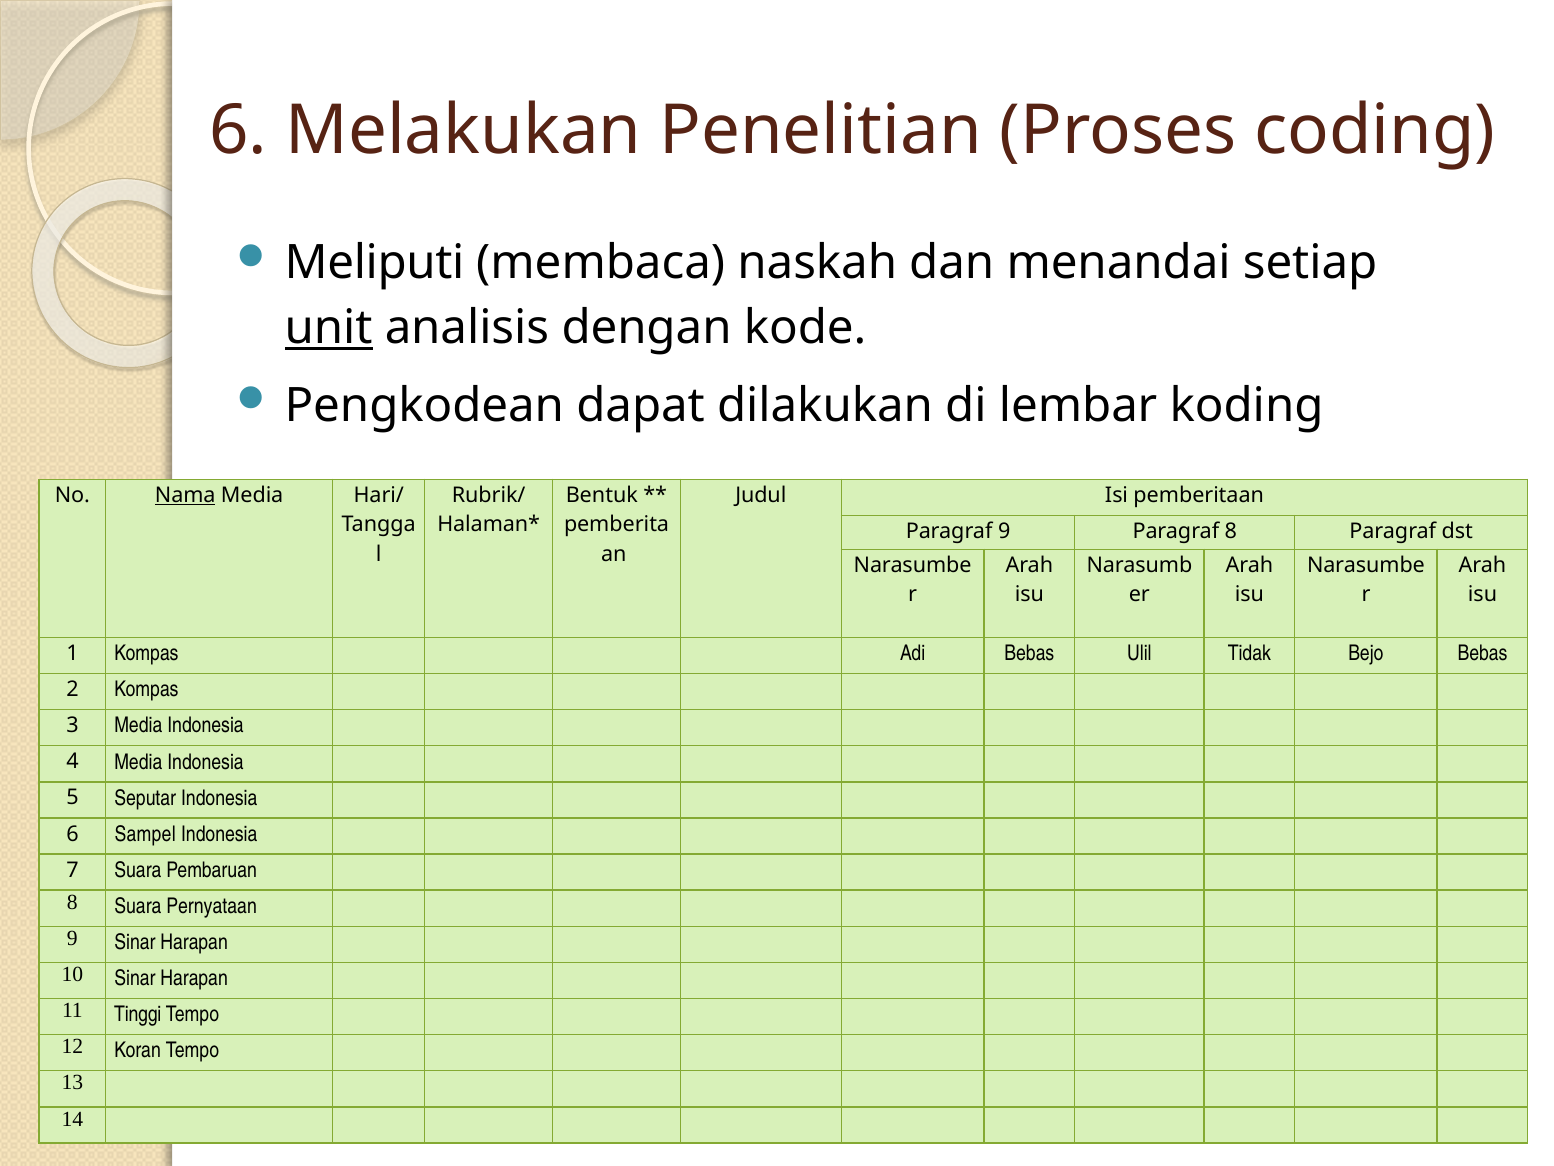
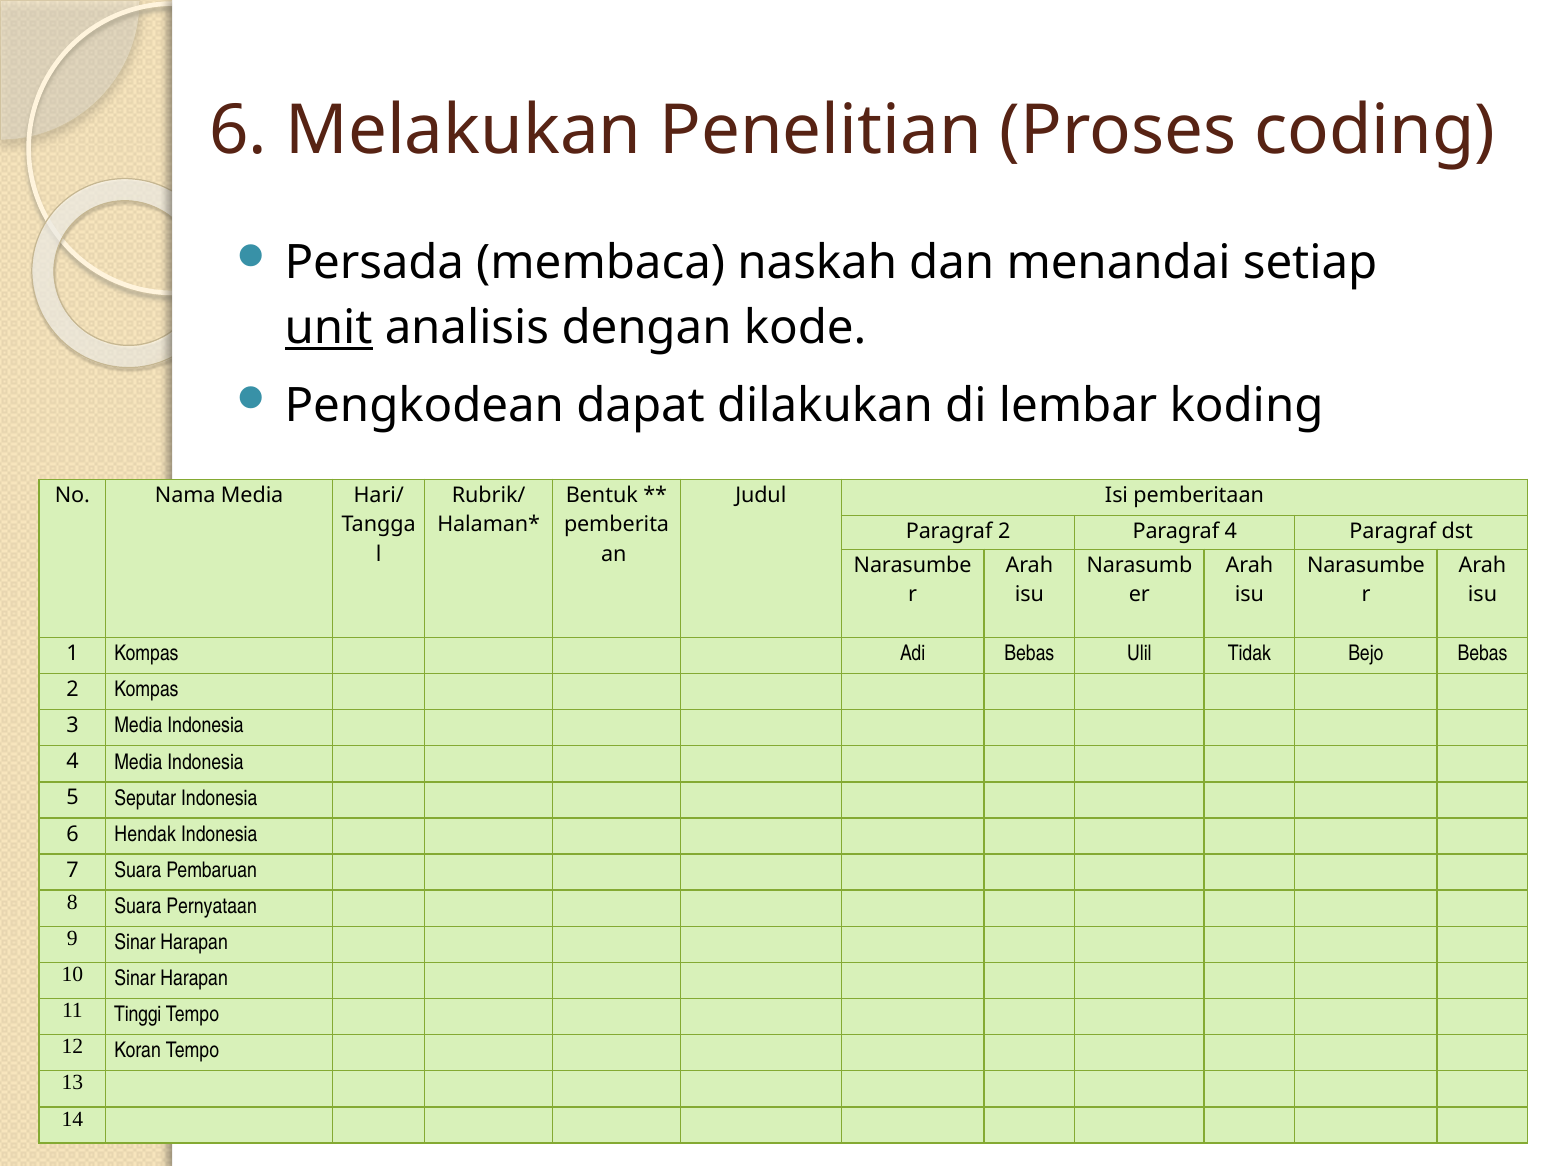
Meliputi: Meliputi -> Persada (374, 263)
Nama underline: present -> none (185, 495)
Paragraf 9: 9 -> 2 (1004, 531)
Paragraf 8: 8 -> 4 (1231, 531)
Sampel: Sampel -> Hendak (145, 834)
